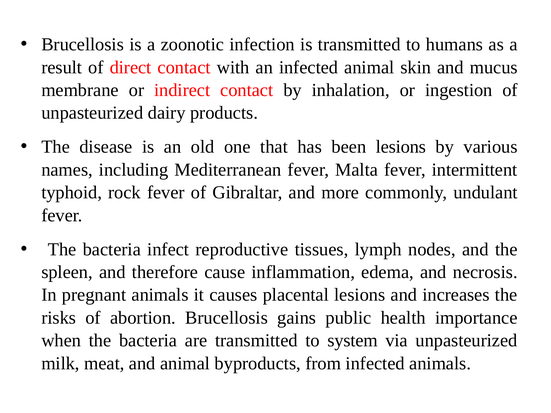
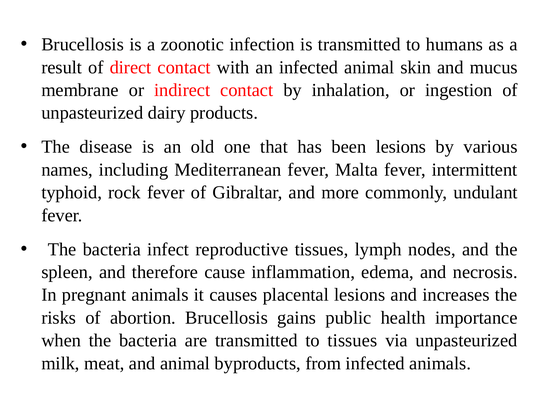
to system: system -> tissues (352, 341)
